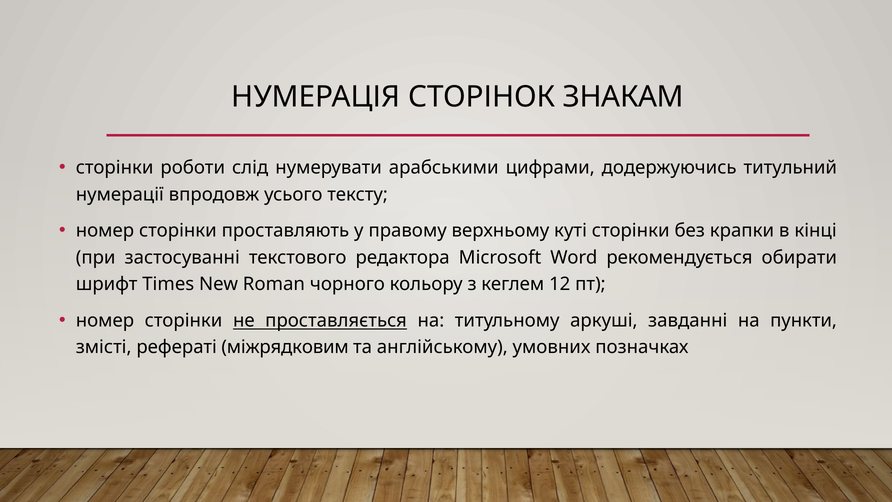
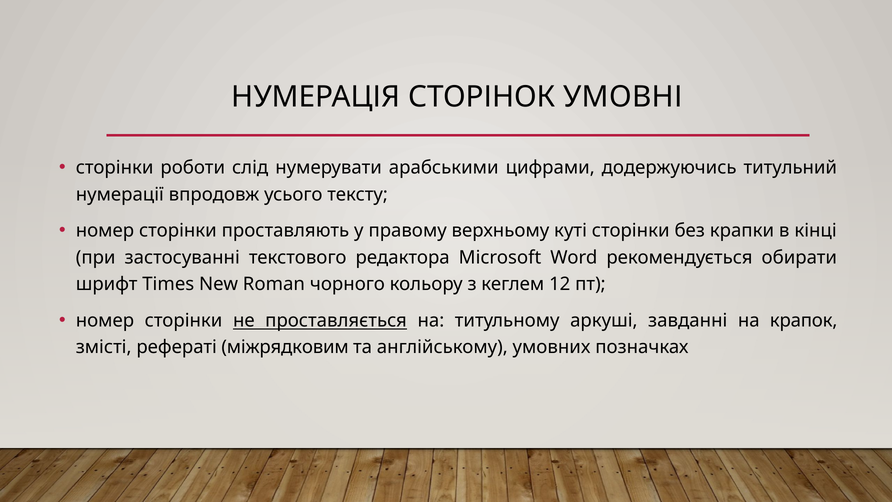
ЗНАКАМ: ЗНАКАМ -> УМОВНІ (623, 97)
пункти: пункти -> крапок (804, 320)
